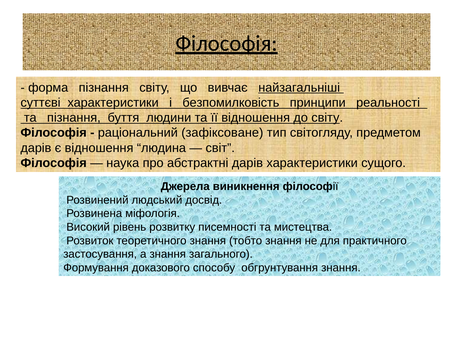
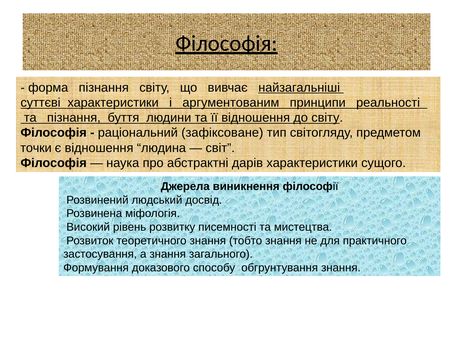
безпомилковість: безпомилковість -> аргументованим (231, 103)
дарів: дарів -> точки (36, 148)
